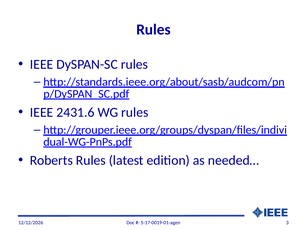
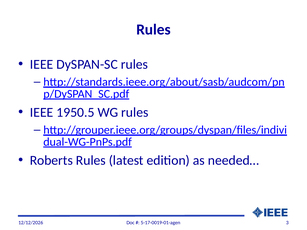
2431.6: 2431.6 -> 1950.5 (75, 112)
